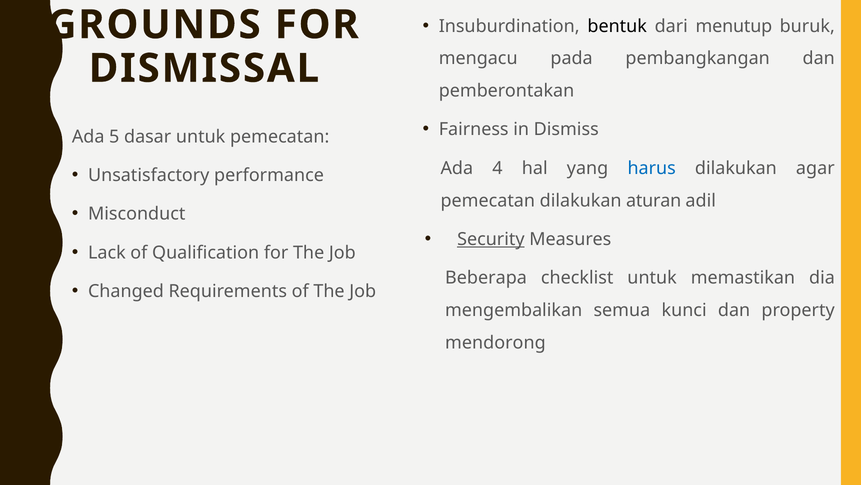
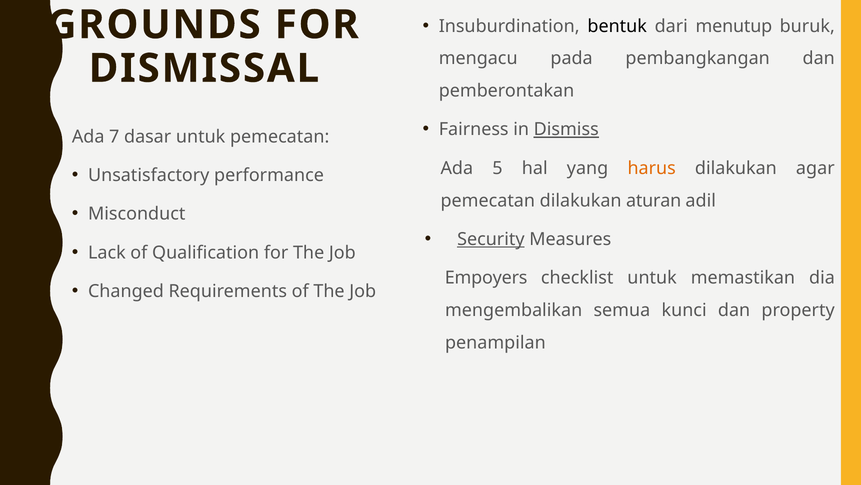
Dismiss underline: none -> present (566, 129)
5: 5 -> 7 (114, 136)
4: 4 -> 5 (497, 168)
harus colour: blue -> orange (652, 168)
Beberapa: Beberapa -> Empoyers (486, 278)
mendorong: mendorong -> penampilan (495, 342)
